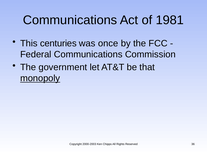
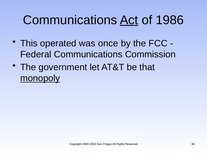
Act underline: none -> present (129, 20)
1981: 1981 -> 1986 (170, 20)
centuries: centuries -> operated (58, 43)
